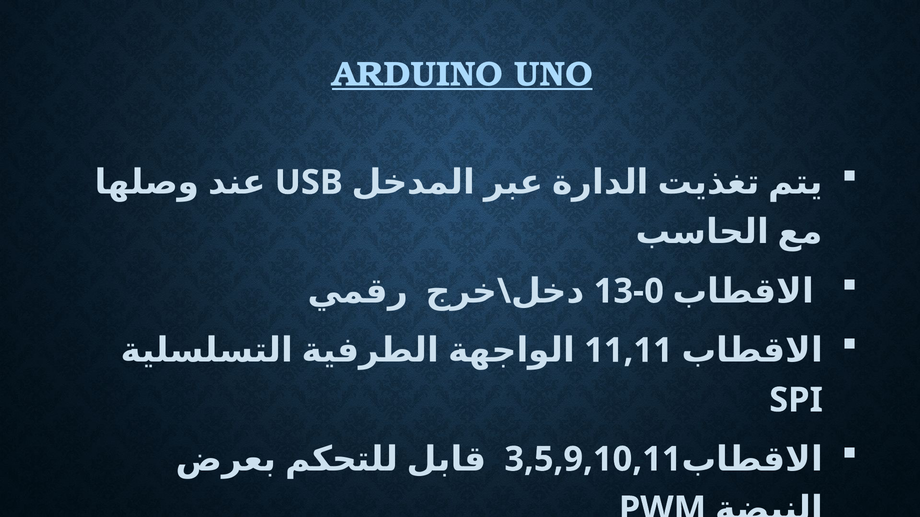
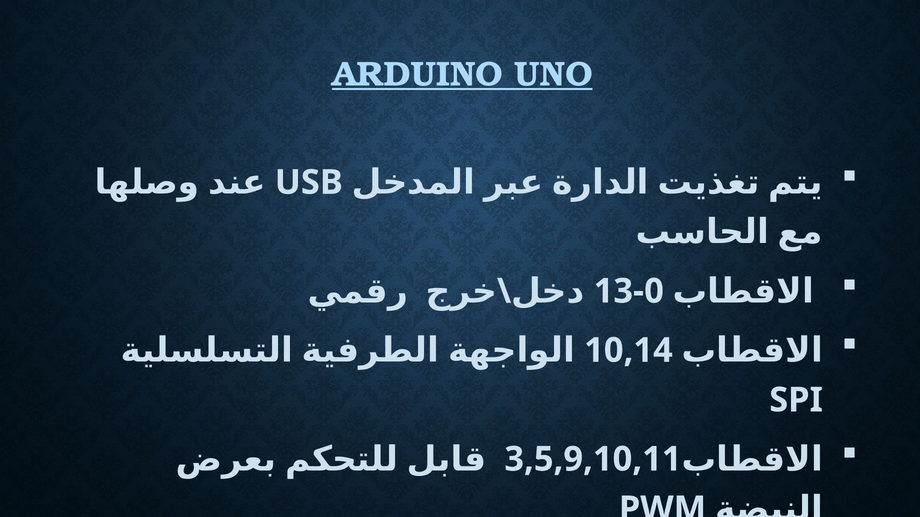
11,11: 11,11 -> 10,14 (628, 351)
